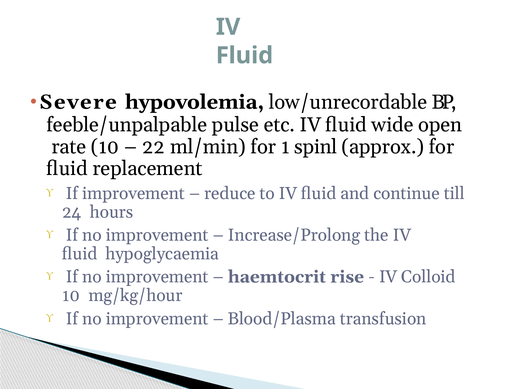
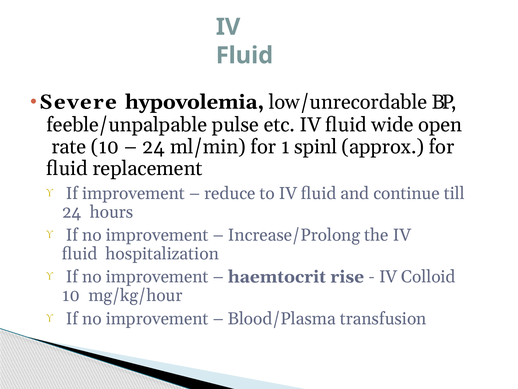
22: 22 -> 24 (154, 147)
hypoglycaemia: hypoglycaemia -> hospitalization (162, 254)
